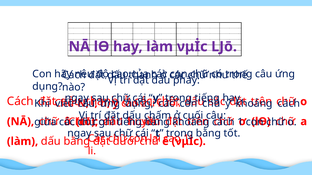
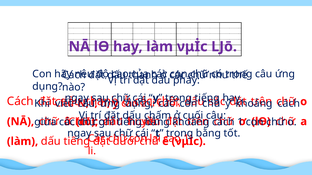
dấu bằng: bằng -> tiếng (77, 142)
